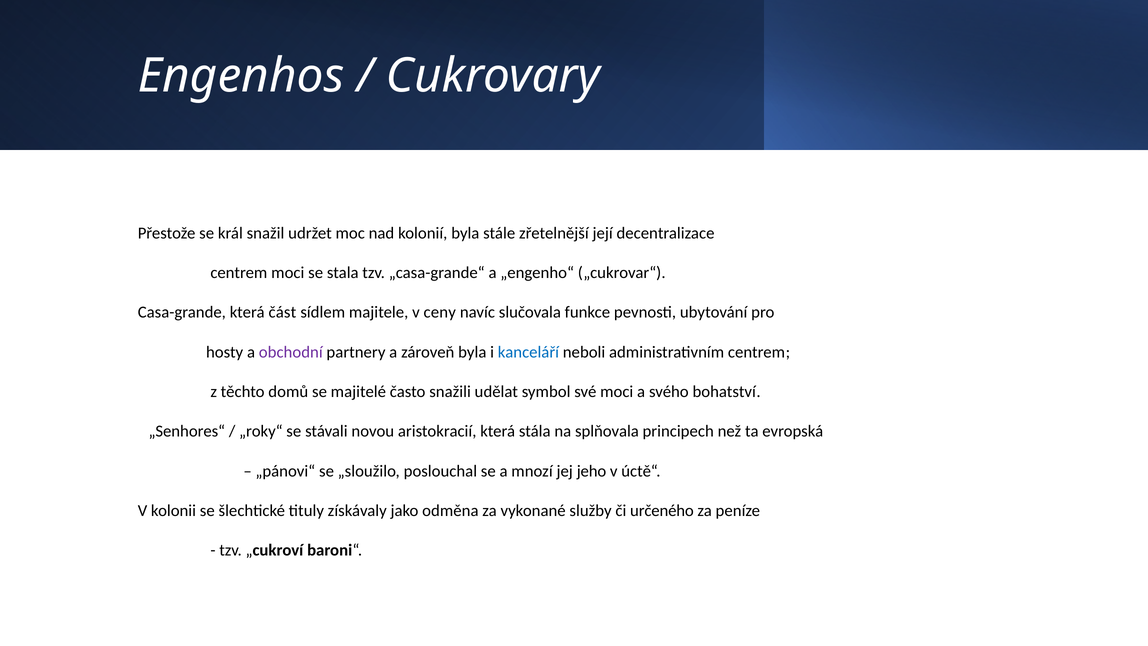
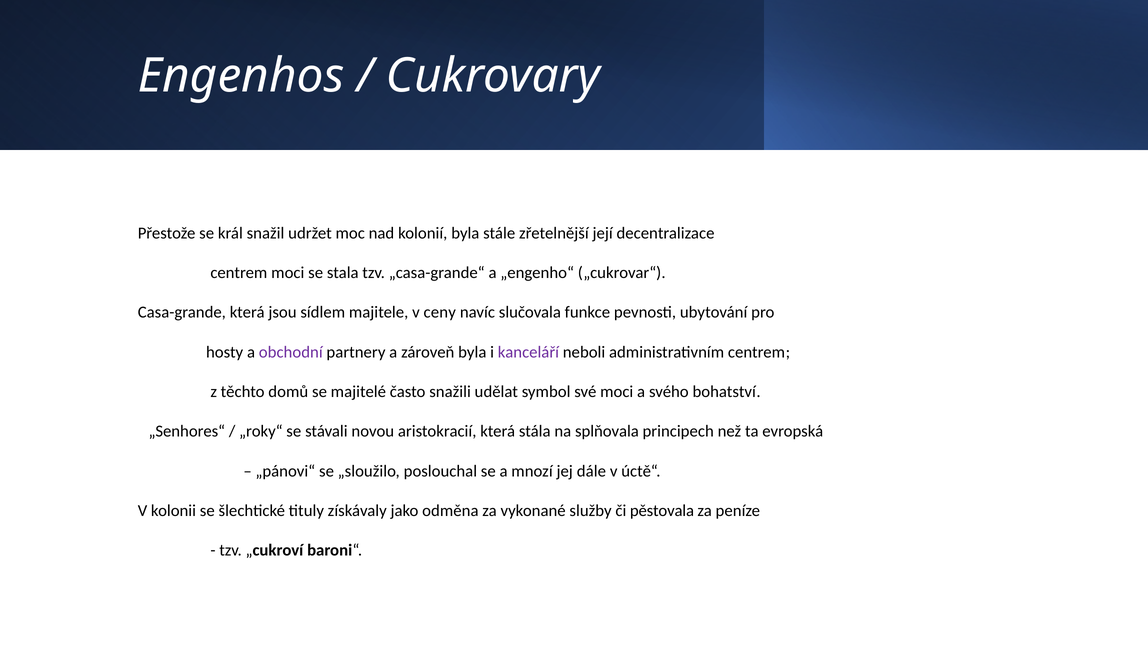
část: část -> jsou (282, 312)
kanceláří colour: blue -> purple (528, 352)
jeho: jeho -> dále (591, 471)
určeného: určeného -> pěstovala (662, 510)
